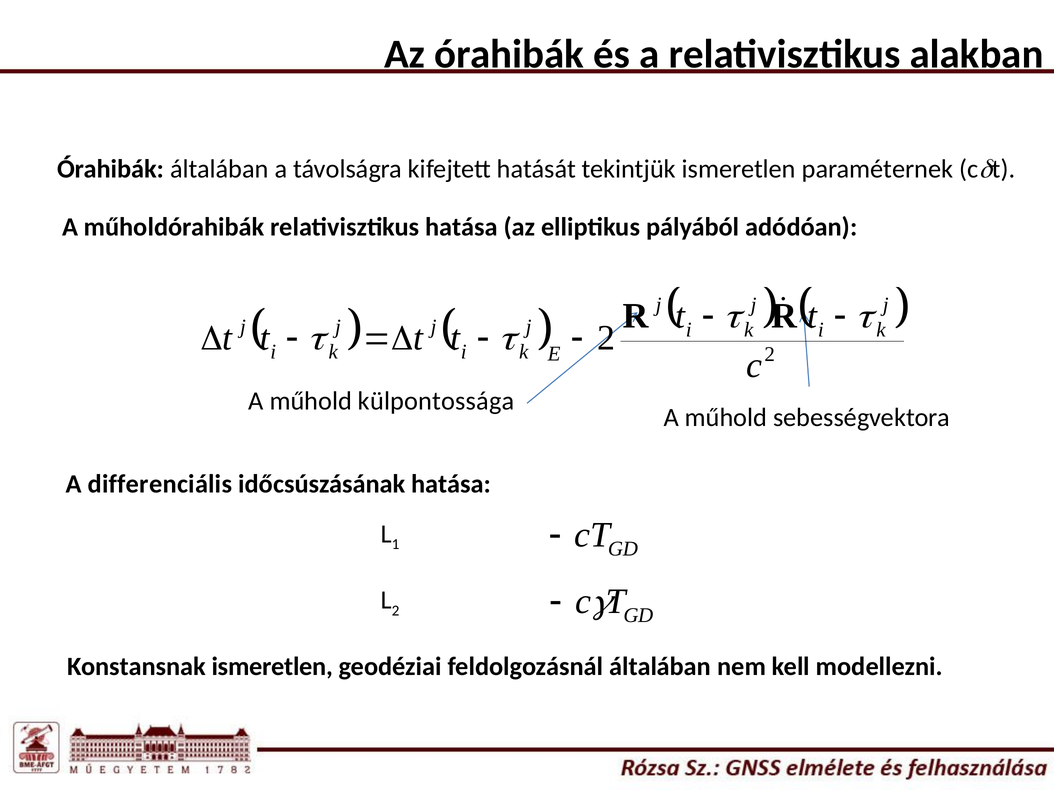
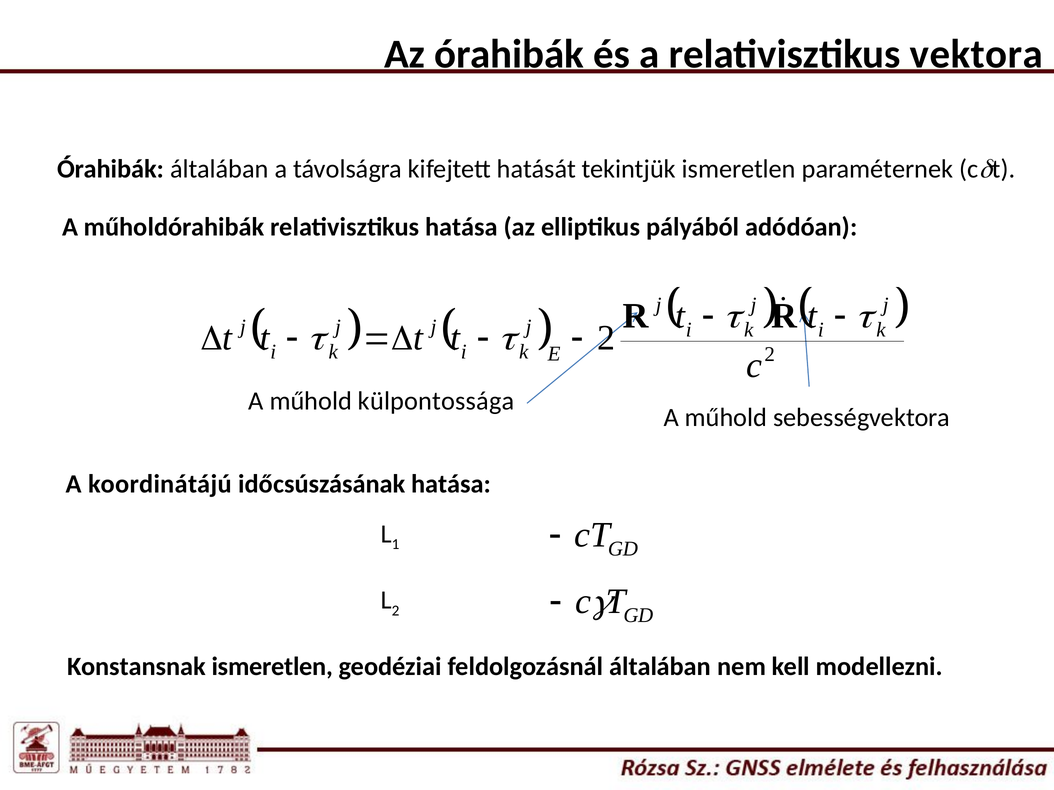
alakban: alakban -> vektora (976, 54)
differenciális: differenciális -> koordinátájú (160, 484)
